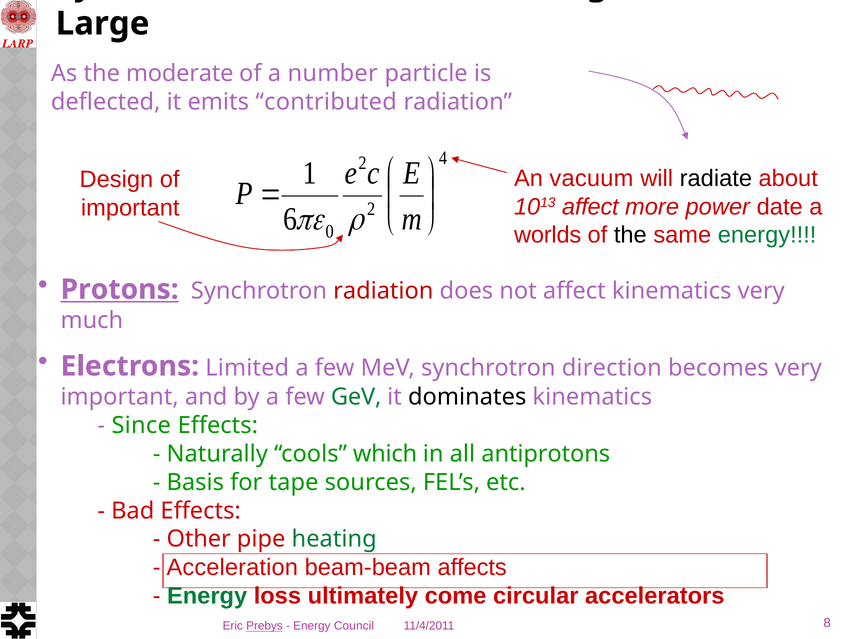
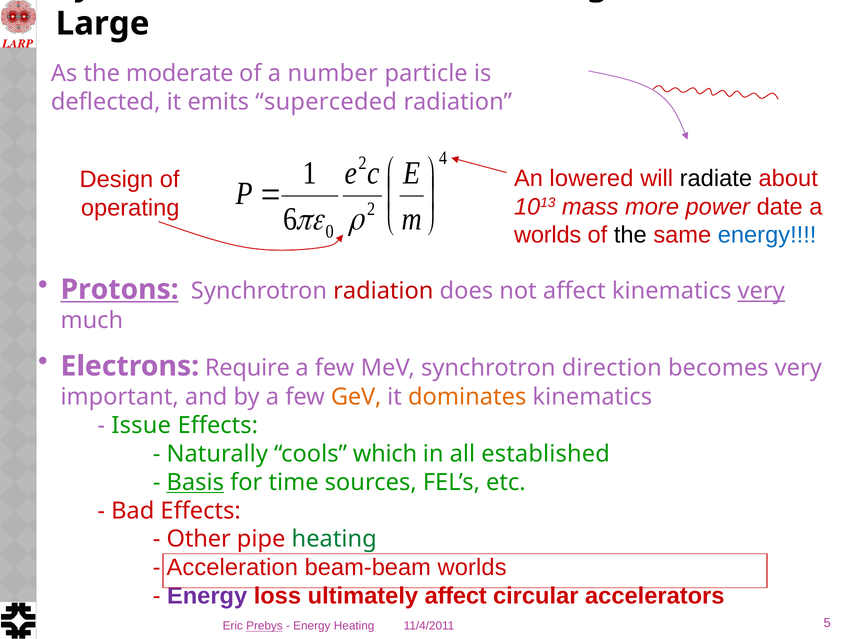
contributed: contributed -> superceded (326, 102)
vacuum: vacuum -> lowered (591, 178)
1013 affect: affect -> mass (590, 206)
important: important -> operating (130, 208)
energy colour: green -> blue (767, 235)
very underline: none -> present (761, 291)
Limited: Limited -> Require (247, 367)
GeV colour: green -> orange (356, 397)
dominates colour: black -> orange (467, 397)
Since: Since -> Issue (141, 425)
antiprotons: antiprotons -> established (546, 453)
Basis underline: none -> present (195, 482)
tape: tape -> time (294, 482)
beam-beam affects: affects -> worlds (472, 567)
Energy colour: green -> purple (207, 595)
ultimately come: come -> affect (456, 595)
8: 8 -> 5 (827, 622)
Energy Council: Council -> Heating (354, 625)
